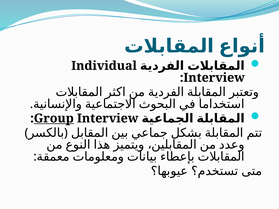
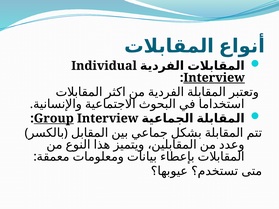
Interview underline: none -> present (214, 78)
